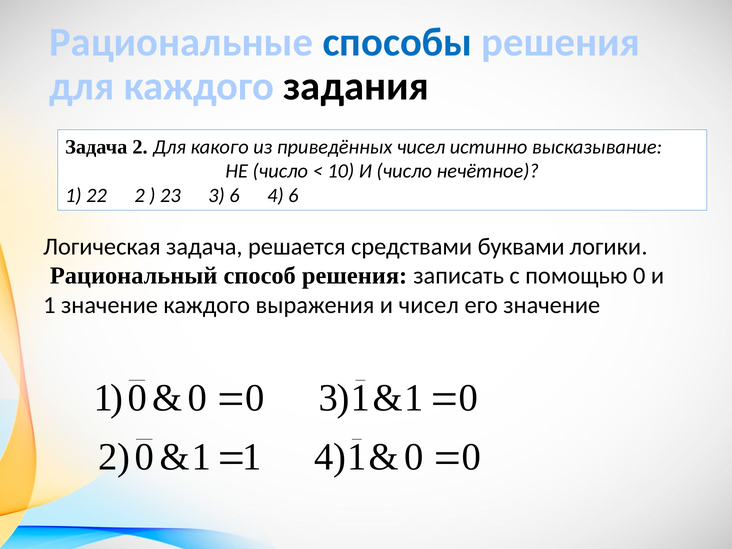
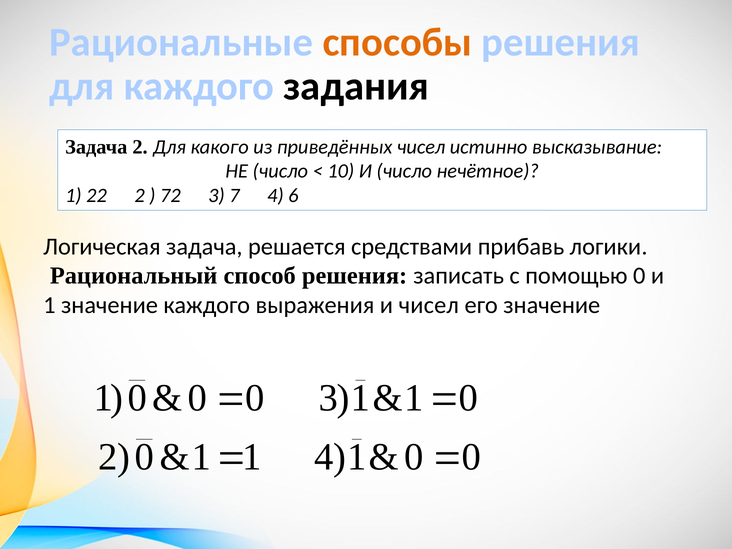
способы colour: blue -> orange (397, 43)
23: 23 -> 72 (170, 196)
3 6: 6 -> 7 (234, 196)
буквами: буквами -> прибавь (521, 246)
